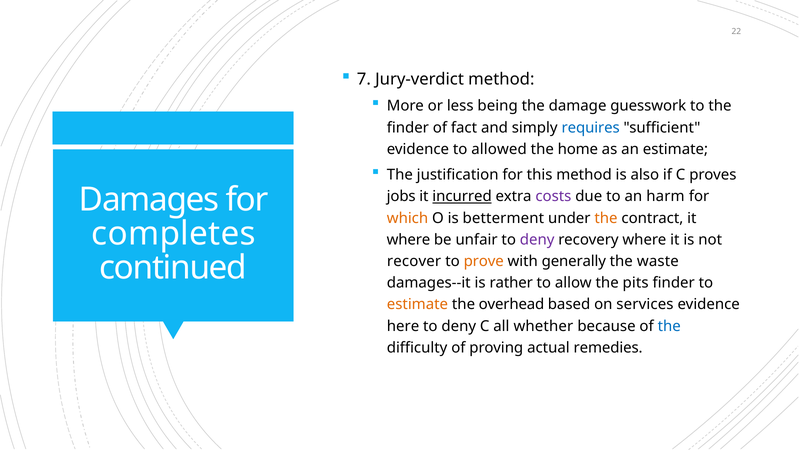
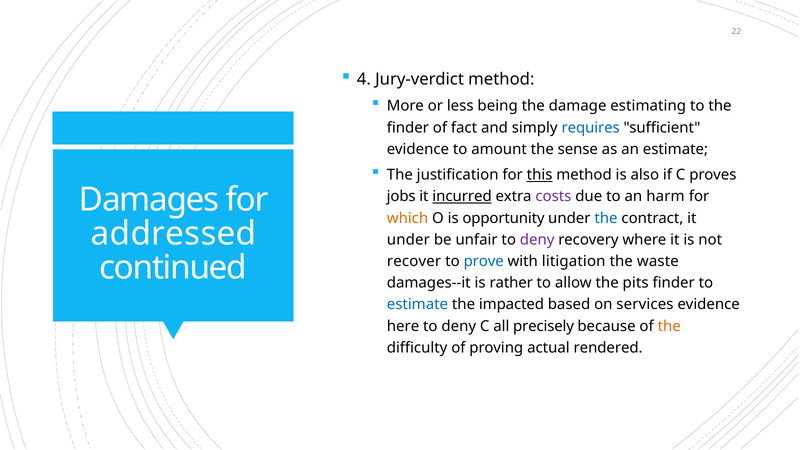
7: 7 -> 4 (364, 79)
guesswork: guesswork -> estimating (648, 106)
allowed: allowed -> amount (499, 149)
home: home -> sense (578, 149)
this underline: none -> present (540, 175)
betterment: betterment -> opportunity (504, 218)
the colour: orange -> blue (606, 218)
completes: completes -> addressed (174, 234)
where: where -> under (408, 240)
prove colour: orange -> blue (484, 261)
generally: generally -> litigation (574, 261)
estimate colour: orange -> blue (417, 304)
overhead: overhead -> impacted (511, 304)
whether: whether -> precisely (544, 326)
the colour: blue -> orange (669, 326)
remedies: remedies -> rendered (608, 348)
